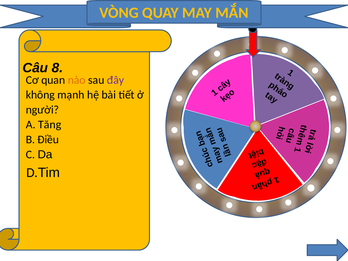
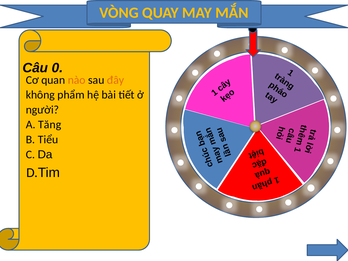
8: 8 -> 0 (57, 68)
đây colour: purple -> orange (115, 80)
mạnh: mạnh -> phẩm (71, 95)
Điều: Điều -> Tiểu (48, 140)
